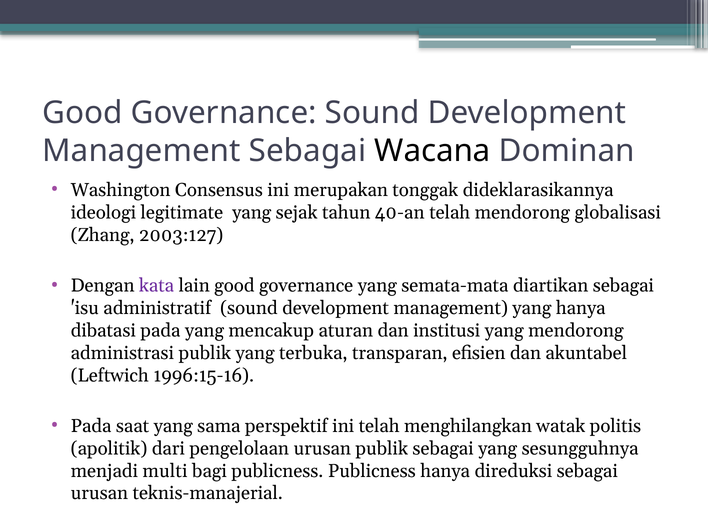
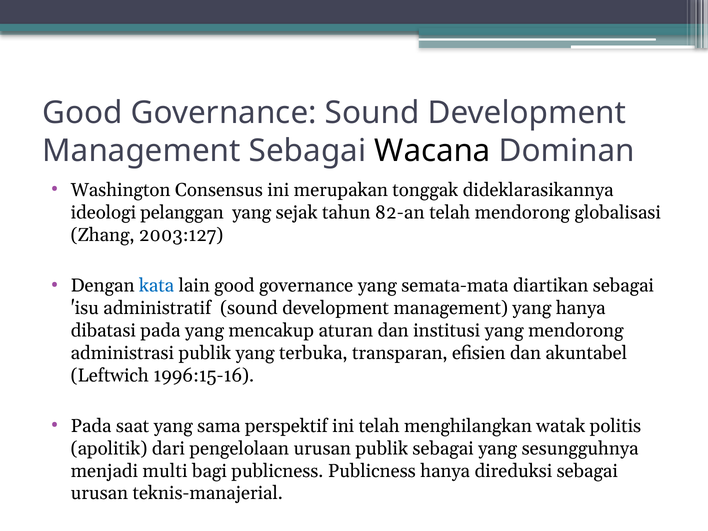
legitimate: legitimate -> pelanggan (182, 213)
40-an: 40-an -> 82-an (400, 213)
kata colour: purple -> blue (157, 286)
